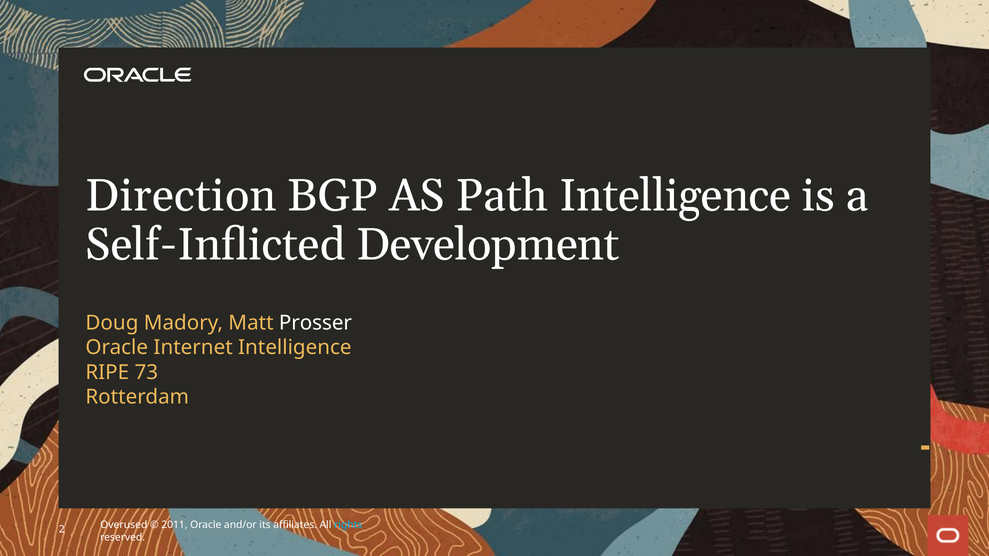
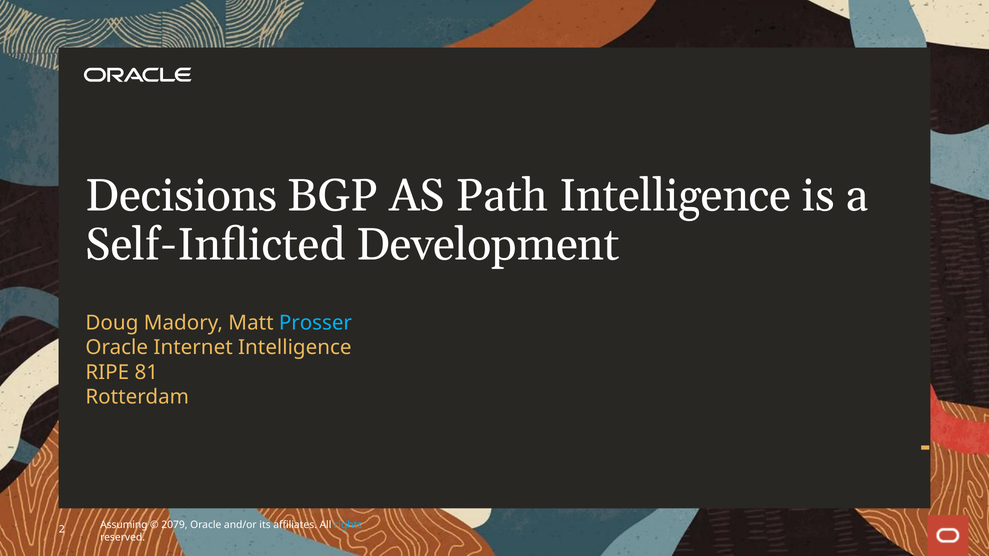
Direction: Direction -> Decisions (181, 196)
Prosser colour: white -> light blue (315, 323)
73: 73 -> 81 (146, 372)
Overused: Overused -> Assuming (124, 525)
2011: 2011 -> 2079 (174, 525)
